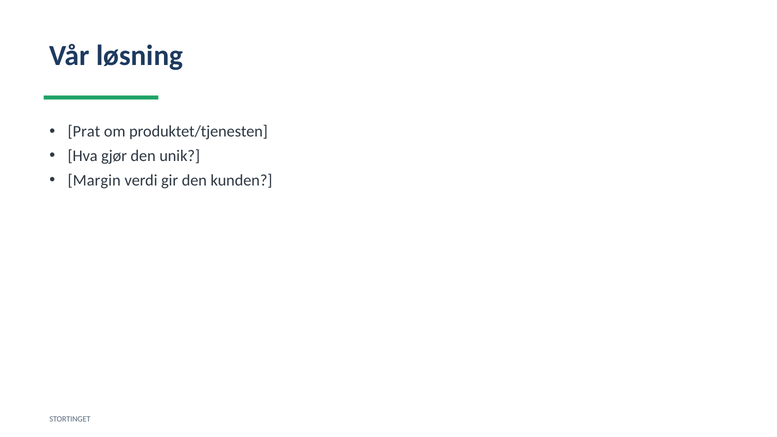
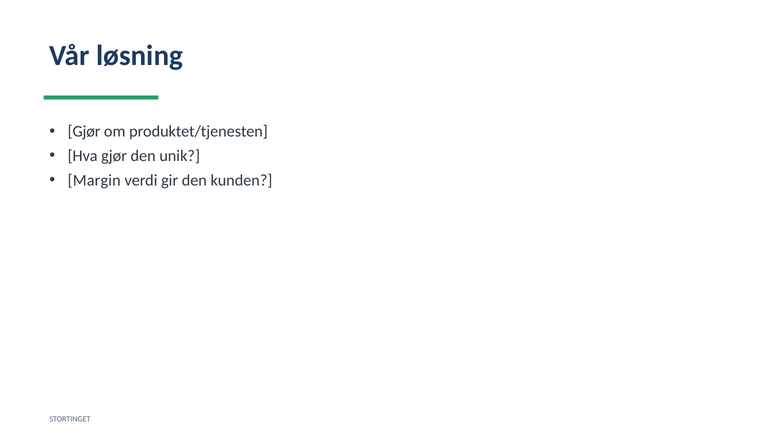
Prat: Prat -> Gjør (84, 132)
